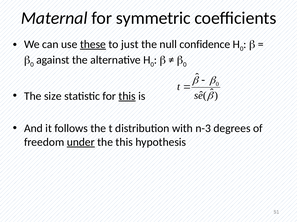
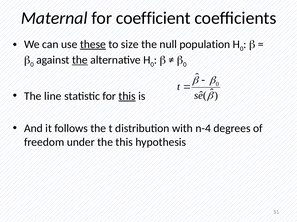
symmetric: symmetric -> coefficient (153, 18)
just: just -> size (130, 44)
confidence: confidence -> population (205, 44)
the underline: none -> present (80, 60)
size: size -> line (53, 96)
n-3: n-3 -> n-4 (203, 129)
under underline: present -> none (81, 143)
